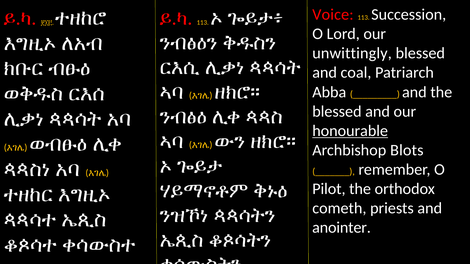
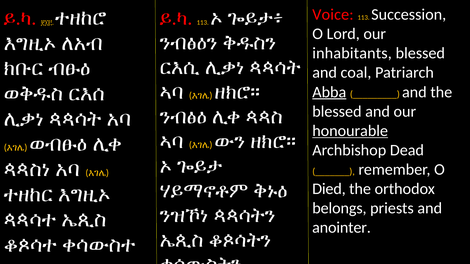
unwittingly: unwittingly -> inhabitants (352, 53)
Abba underline: none -> present (329, 92)
Blots: Blots -> Dead (407, 150)
Pilot: Pilot -> Died (329, 189)
cometh: cometh -> belongs (339, 208)
